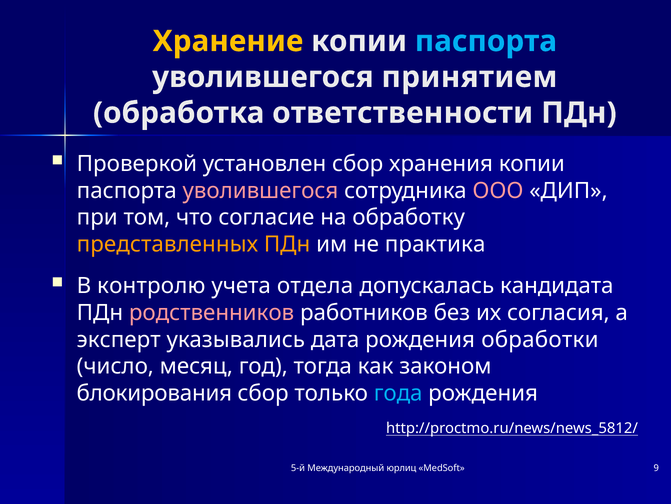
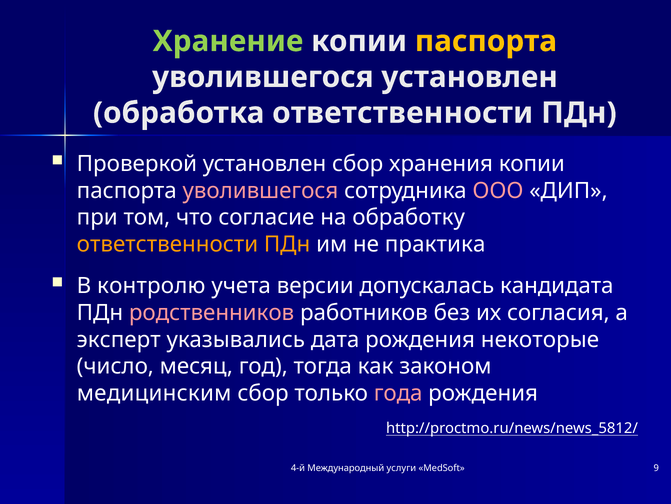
Хранение colour: yellow -> light green (228, 41)
паспорта colour: light blue -> yellow (486, 41)
уволившегося принятием: принятием -> установлен (470, 77)
представленных: представленных -> ответственности (167, 244)
отдела: отдела -> версии (315, 285)
обработки: обработки -> некоторые (540, 339)
блокирования: блокирования -> медицинским (154, 393)
года colour: light blue -> pink (398, 393)
5-й: 5-й -> 4-й (298, 467)
юрлиц: юрлиц -> услуги (401, 467)
